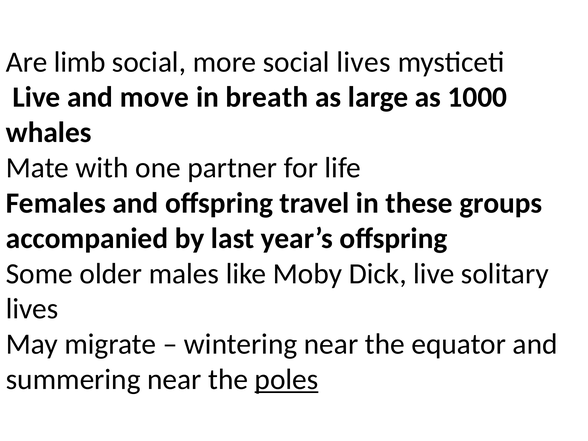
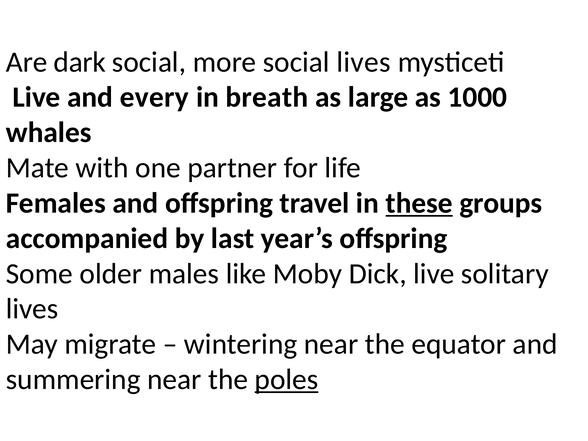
limb: limb -> dark (80, 62)
move: move -> every (154, 97)
these underline: none -> present (419, 203)
